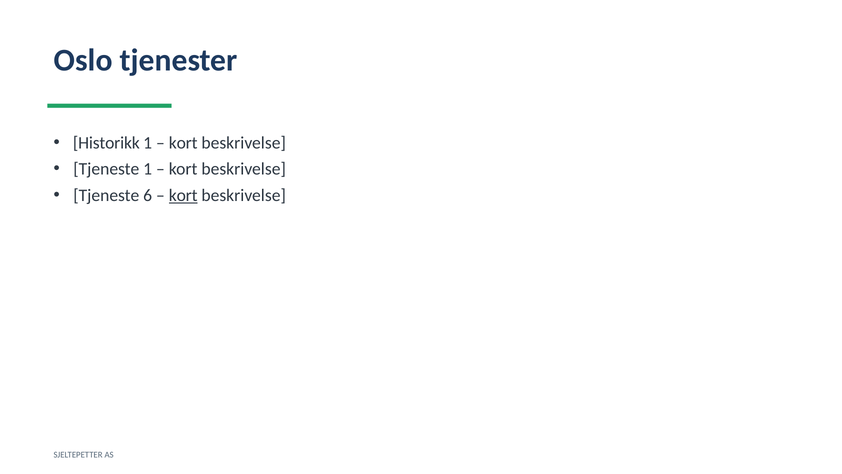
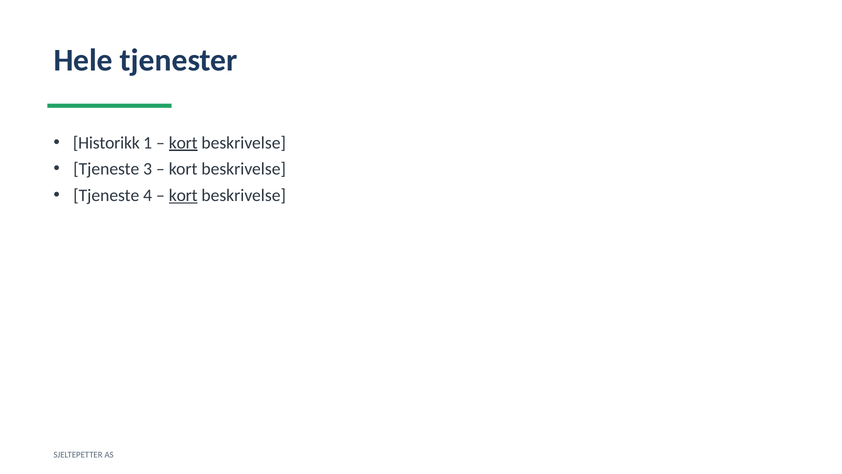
Oslo: Oslo -> Hele (83, 60)
kort underline: none -> present (183, 143)
Tjeneste 1: 1 -> 3 (148, 169)
6: 6 -> 4 (148, 195)
